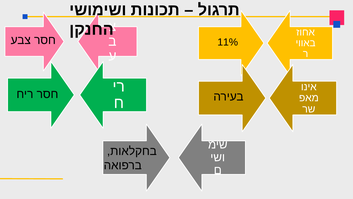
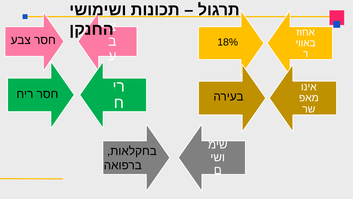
11%: 11% -> 18% (228, 42)
